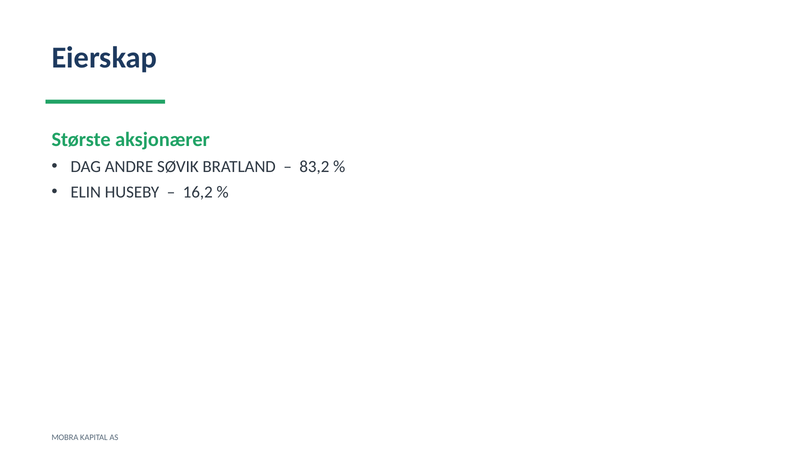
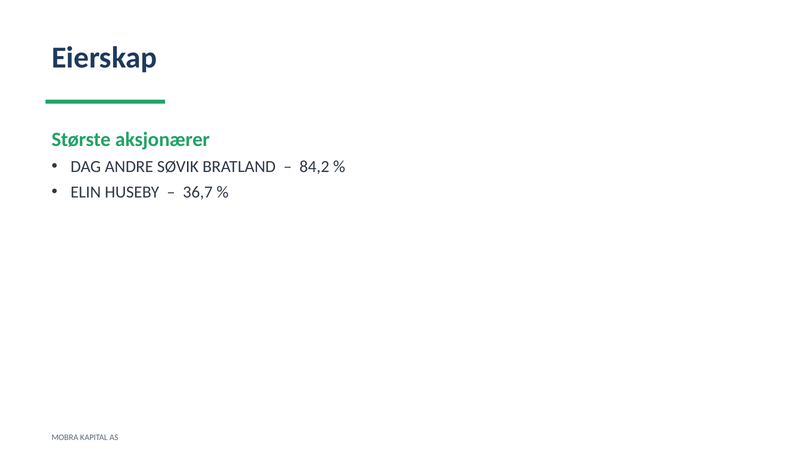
83,2: 83,2 -> 84,2 (314, 167)
16,2: 16,2 -> 36,7 (198, 192)
